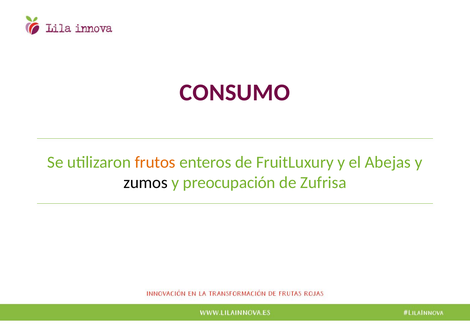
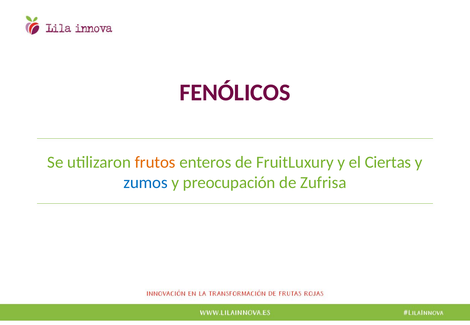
CONSUMO: CONSUMO -> FENÓLICOS (235, 93)
Abejas: Abejas -> Ciertas (388, 163)
zumos colour: black -> blue (146, 183)
